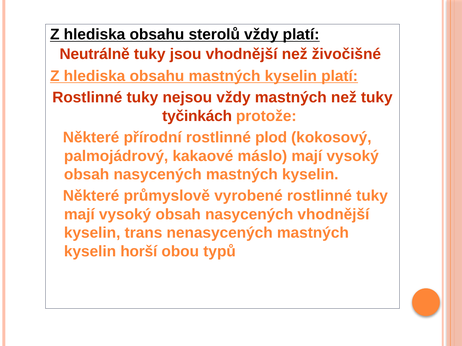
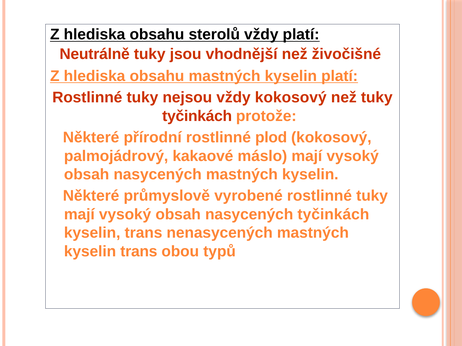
vždy mastných: mastných -> kokosový (291, 98)
nasycených vhodnější: vhodnější -> tyčinkách (333, 215)
horší: horší -> trans (139, 252)
